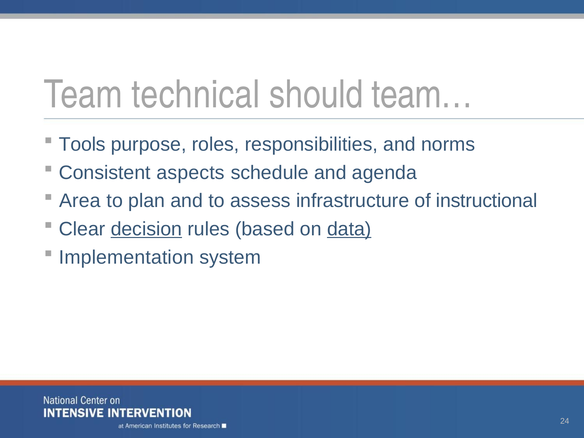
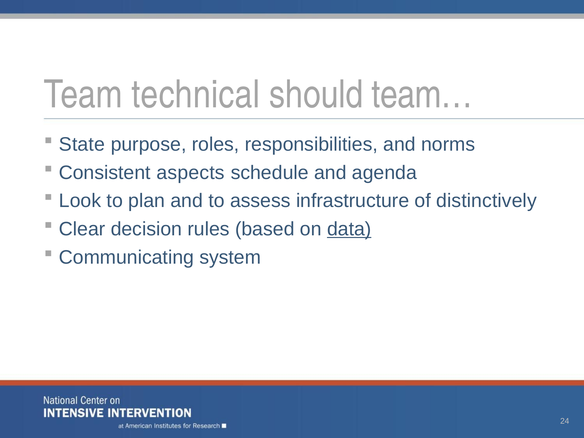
Tools: Tools -> State (82, 144)
Area: Area -> Look (80, 201)
instructional: instructional -> distinctively (487, 201)
decision underline: present -> none (146, 229)
Implementation: Implementation -> Communicating (126, 257)
